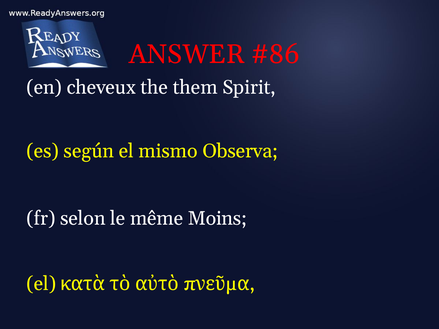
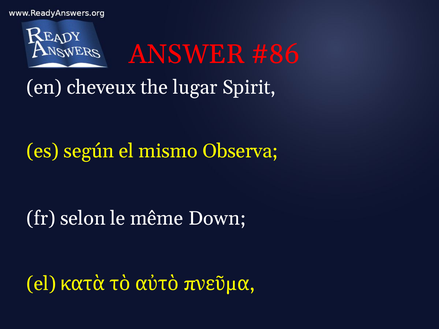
them: them -> lugar (195, 87)
Moins: Moins -> Down (217, 219)
